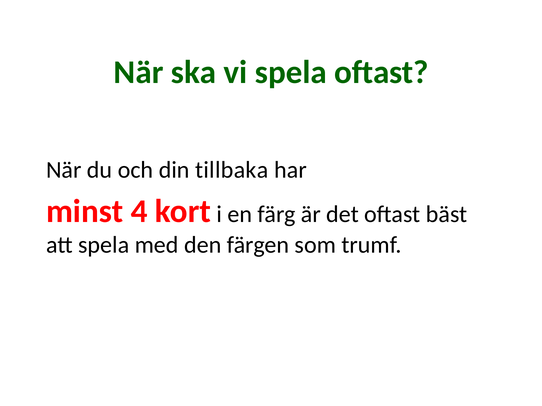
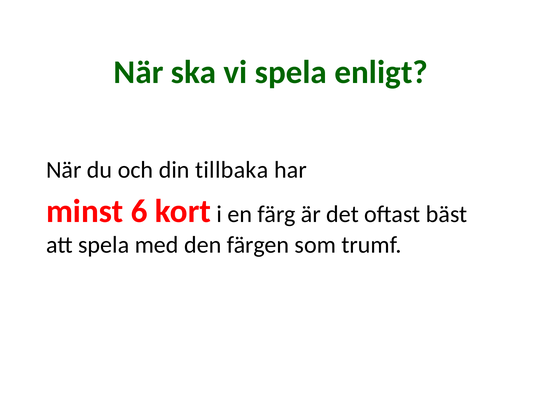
spela oftast: oftast -> enligt (381, 72)
4: 4 -> 6 (139, 212)
